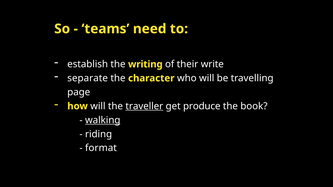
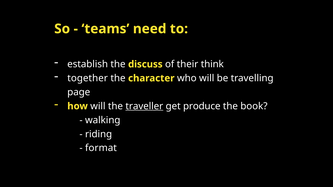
writing: writing -> discuss (145, 64)
write: write -> think (212, 64)
separate: separate -> together (88, 78)
walking underline: present -> none (103, 120)
